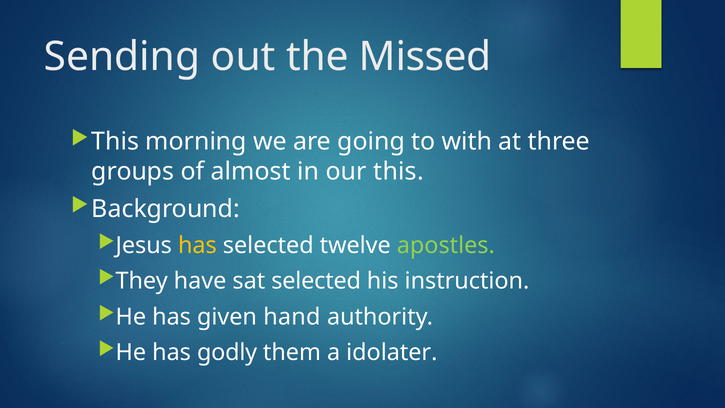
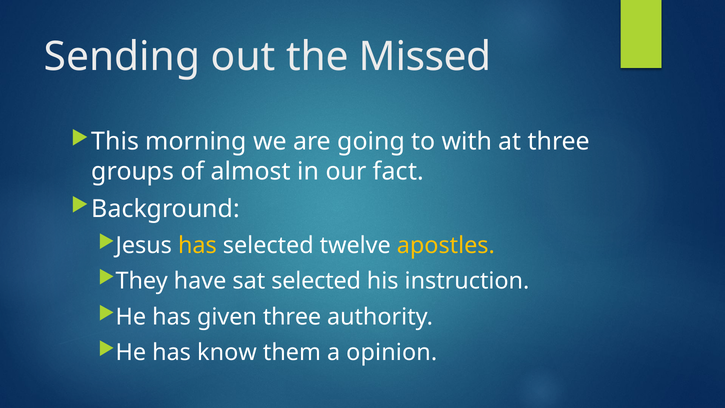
our this: this -> fact (399, 171)
apostles colour: light green -> yellow (446, 245)
given hand: hand -> three (292, 317)
godly: godly -> know (227, 352)
idolater: idolater -> opinion (392, 352)
